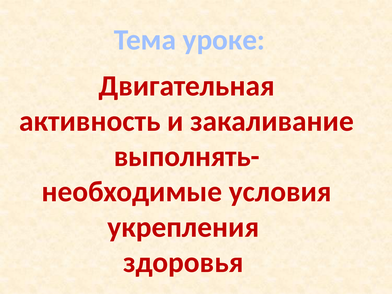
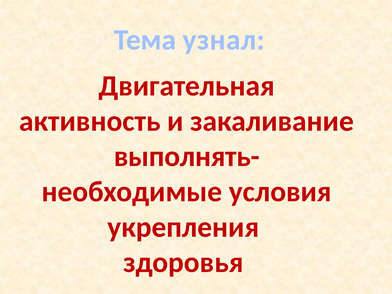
уроке: уроке -> узнал (224, 40)
